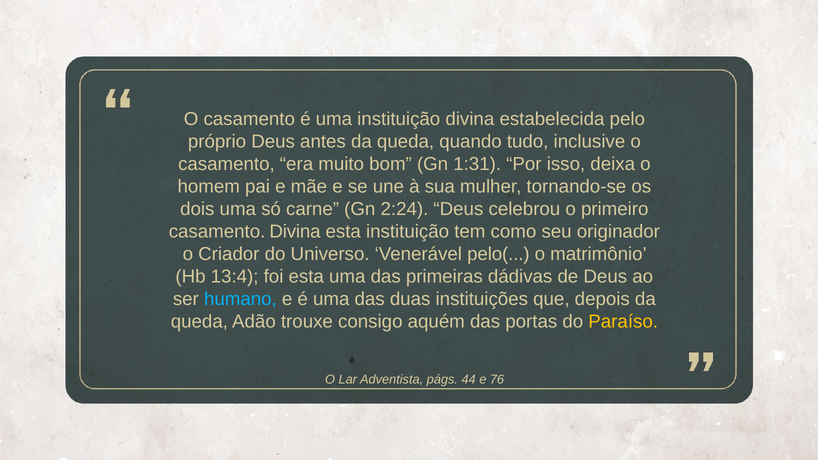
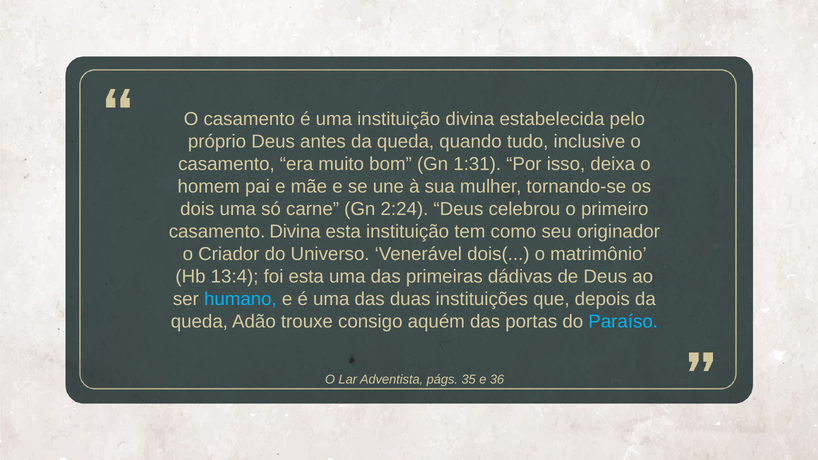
pelo(: pelo( -> dois( (498, 254)
Paraíso colour: yellow -> light blue (623, 322)
44: 44 -> 35 (469, 380)
76: 76 -> 36 (497, 380)
